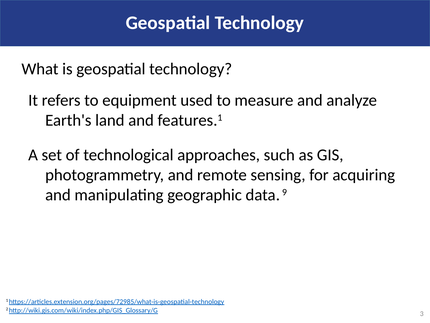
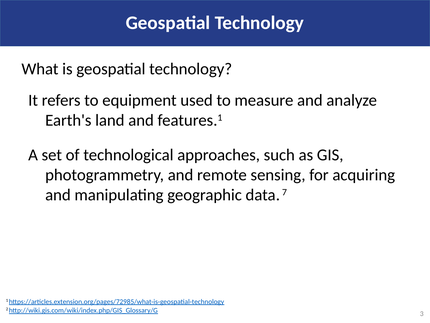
9: 9 -> 7 (285, 192)
